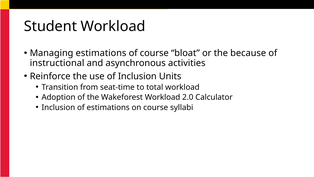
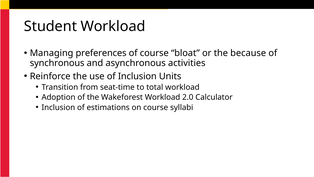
Managing estimations: estimations -> preferences (101, 53)
instructional: instructional -> synchronous (57, 63)
